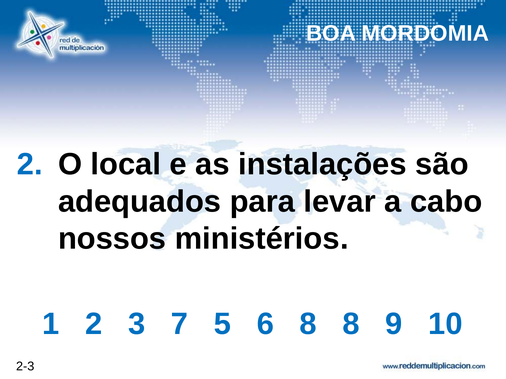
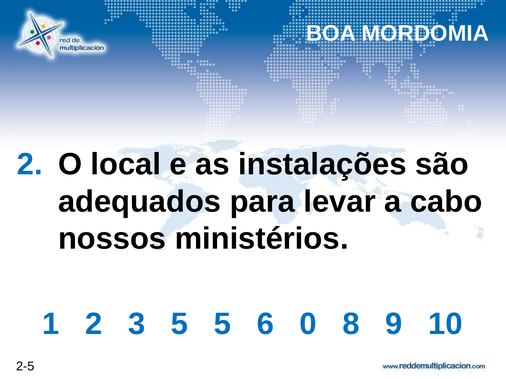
3 7: 7 -> 5 (179, 324)
6 8: 8 -> 0 (308, 324)
2-3: 2-3 -> 2-5 (25, 367)
